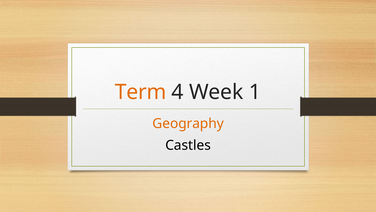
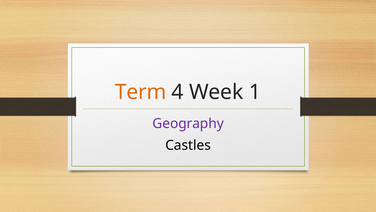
Geography colour: orange -> purple (188, 123)
